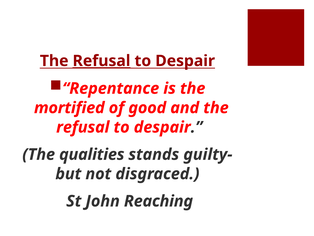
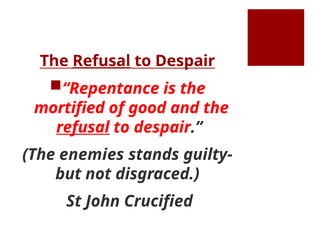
refusal underline: none -> present (83, 127)
qualities: qualities -> enemies (92, 154)
Reaching: Reaching -> Crucified (158, 201)
